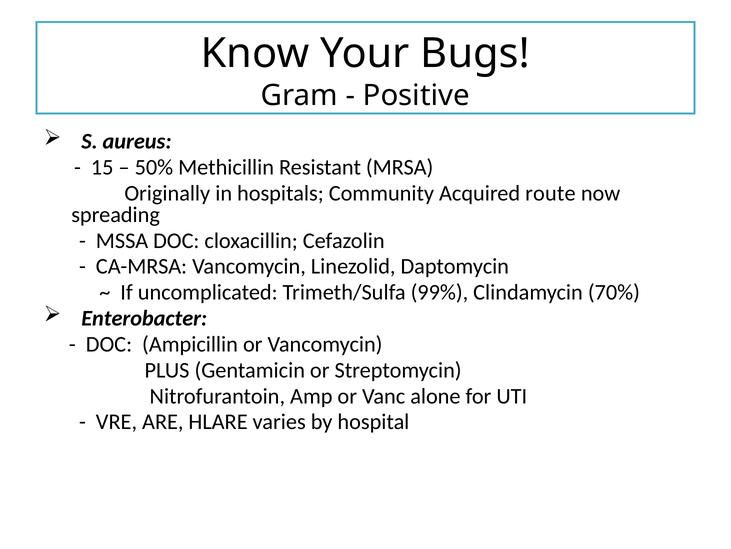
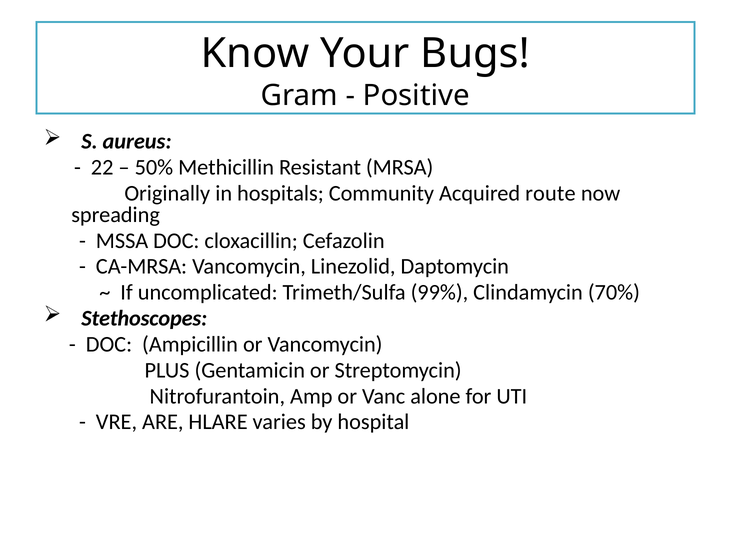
15: 15 -> 22 (102, 167)
Enterobacter: Enterobacter -> Stethoscopes (144, 318)
